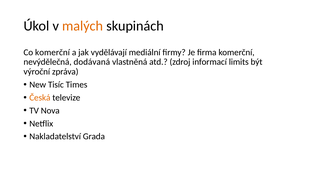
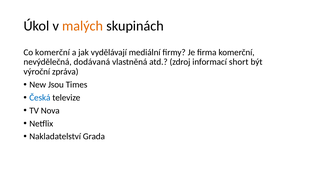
limits: limits -> short (239, 62)
Tisíc: Tisíc -> Jsou (56, 85)
Česká colour: orange -> blue (40, 98)
